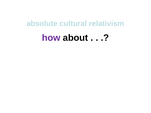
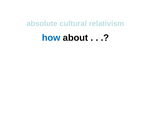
how colour: purple -> blue (51, 38)
